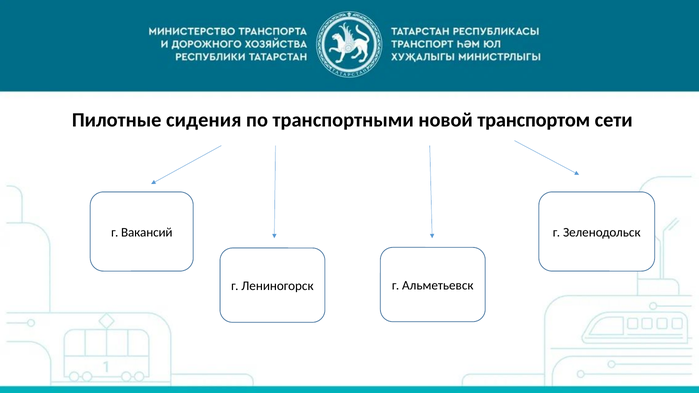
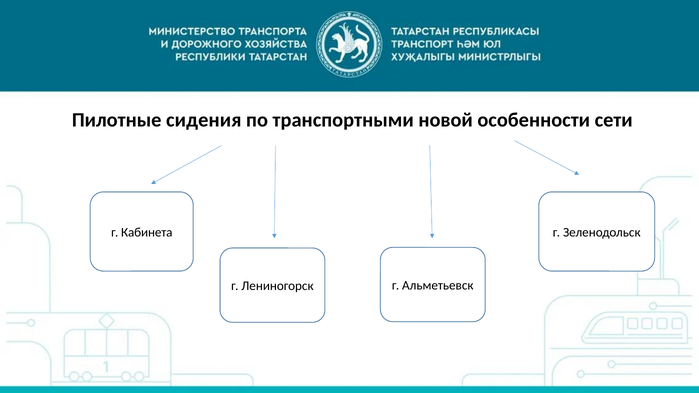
транспортом: транспортом -> особенности (534, 120)
Вакансий: Вакансий -> Кабинета (147, 233)
